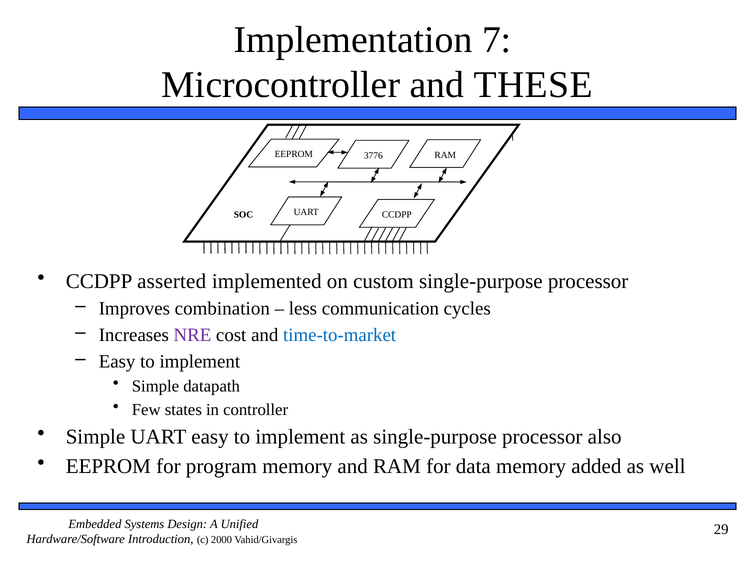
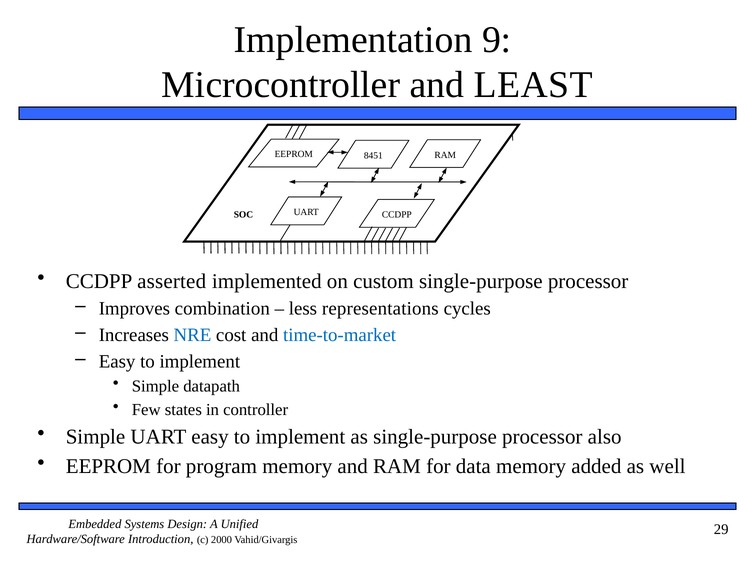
7: 7 -> 9 (497, 40)
THESE: THESE -> LEAST (533, 85)
3776: 3776 -> 8451 (373, 156)
communication: communication -> representations (380, 309)
NRE colour: purple -> blue (192, 335)
